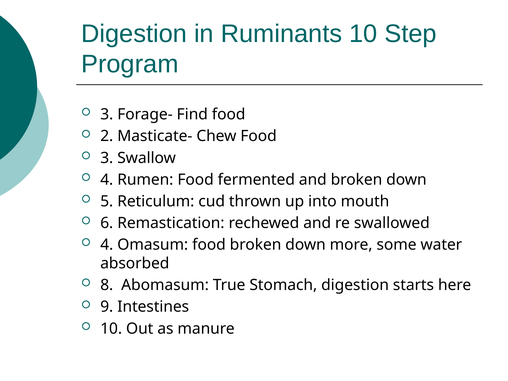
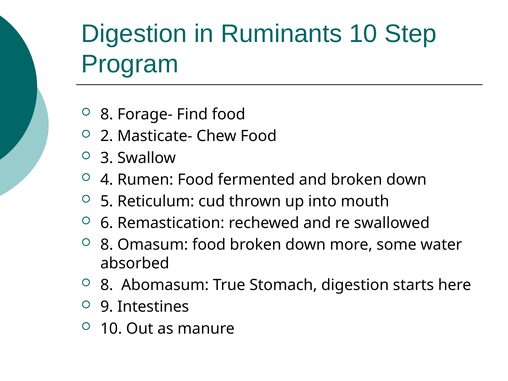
3: 3 -> 8 (107, 114)
4: 4 -> 8 (107, 245)
